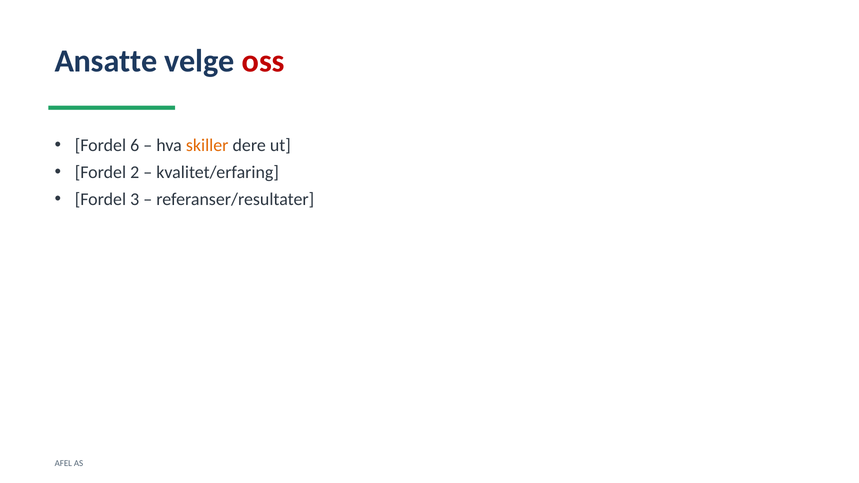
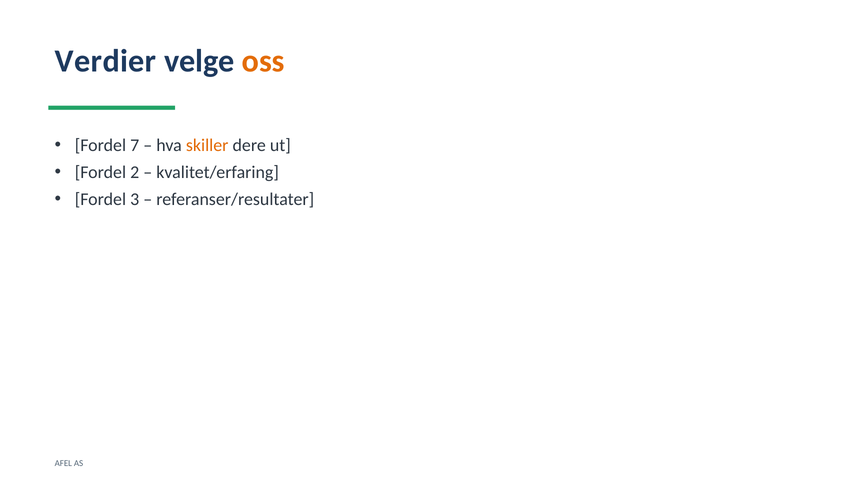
Ansatte: Ansatte -> Verdier (106, 61)
oss colour: red -> orange (263, 61)
6: 6 -> 7 (135, 145)
